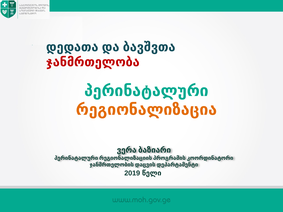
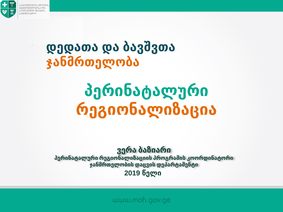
ჯანმრთელობა colour: red -> orange (93, 62)
